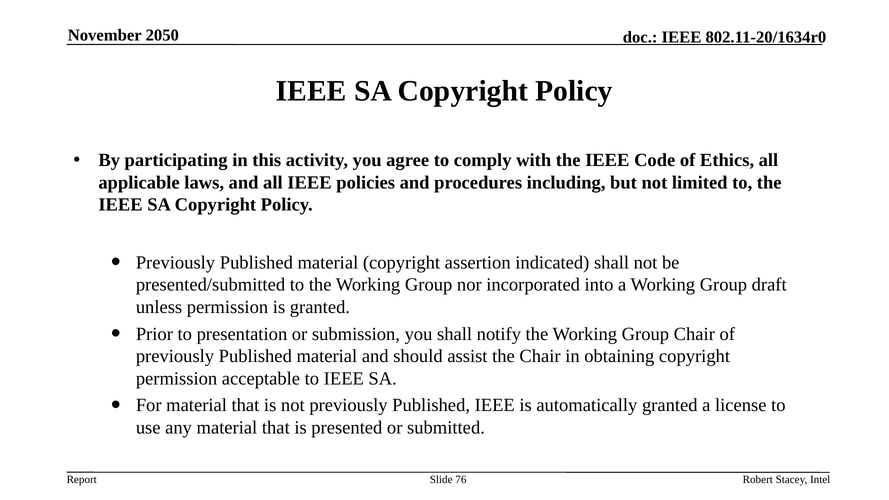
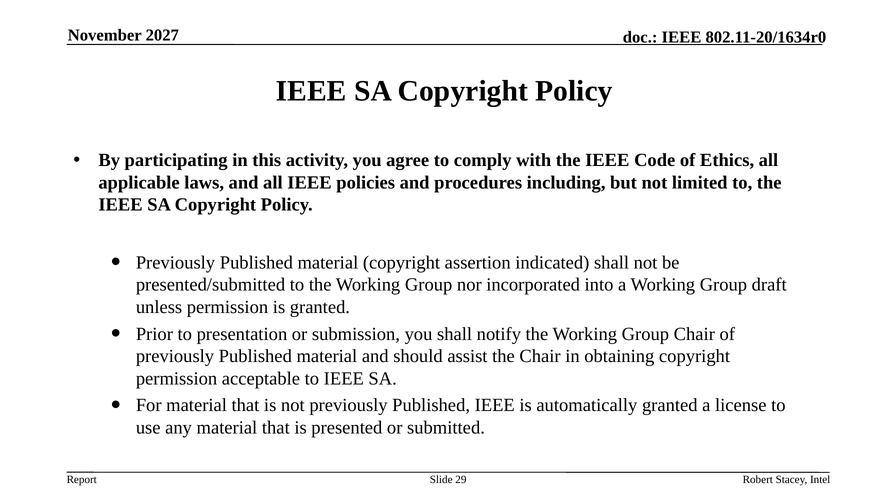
2050: 2050 -> 2027 (162, 35)
76: 76 -> 29 (461, 480)
